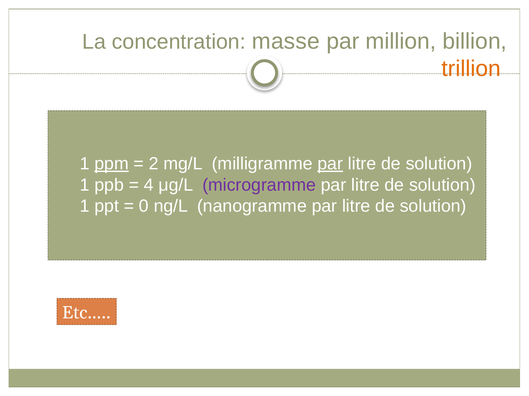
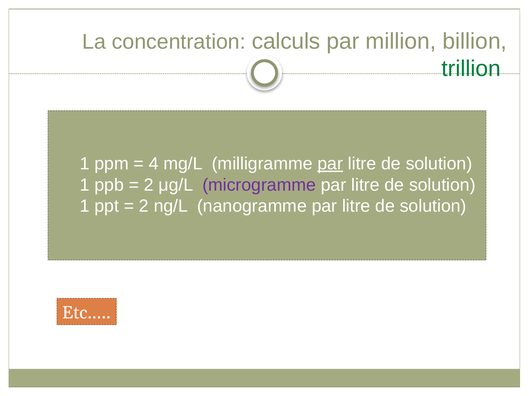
masse: masse -> calculs (286, 41)
trillion colour: orange -> green (471, 69)
ppm underline: present -> none (112, 164)
2: 2 -> 4 (154, 164)
4: 4 -> 2 (149, 185)
0: 0 -> 2 (144, 206)
